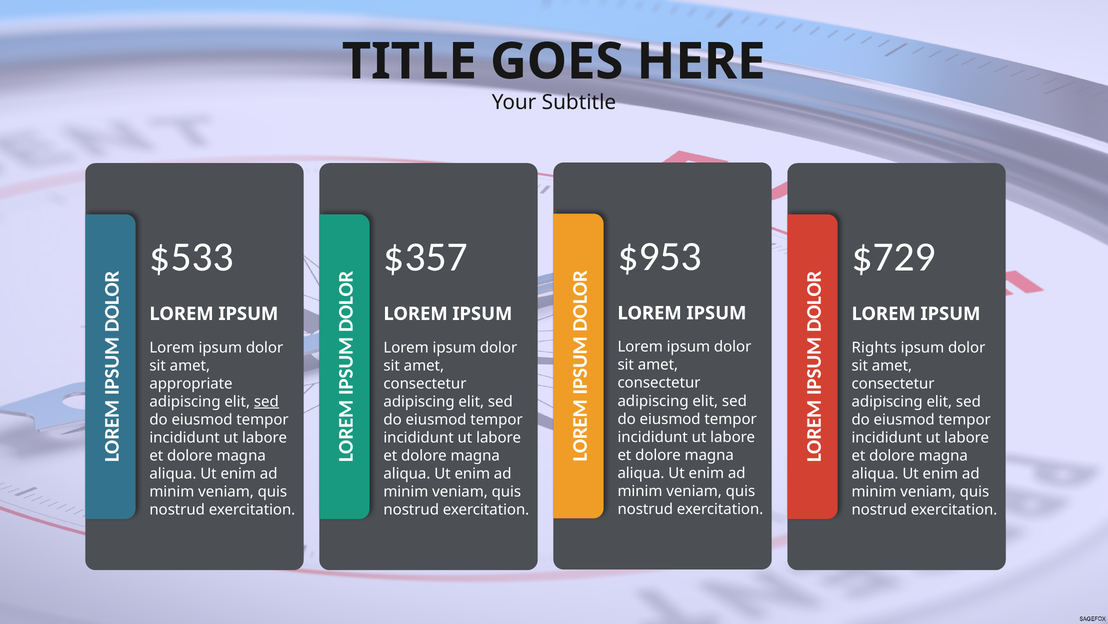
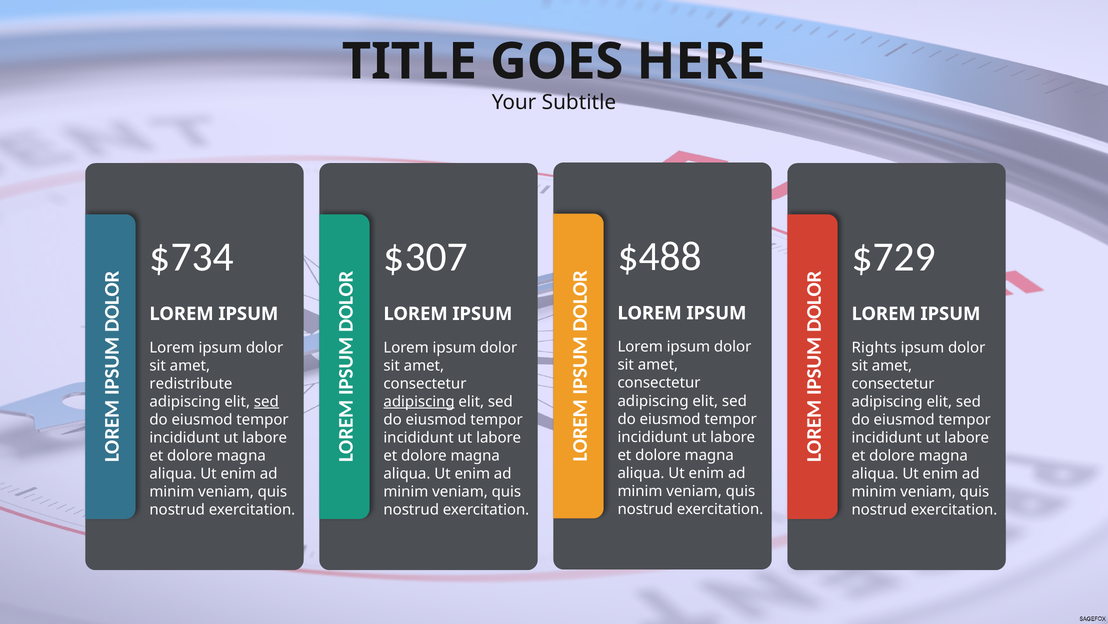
$953: $953 -> $488 (660, 256)
$533: $533 -> $734 (192, 257)
$357: $357 -> $307 (426, 257)
appropriate: appropriate -> redistribute (191, 383)
adipiscing underline: none -> present (419, 401)
